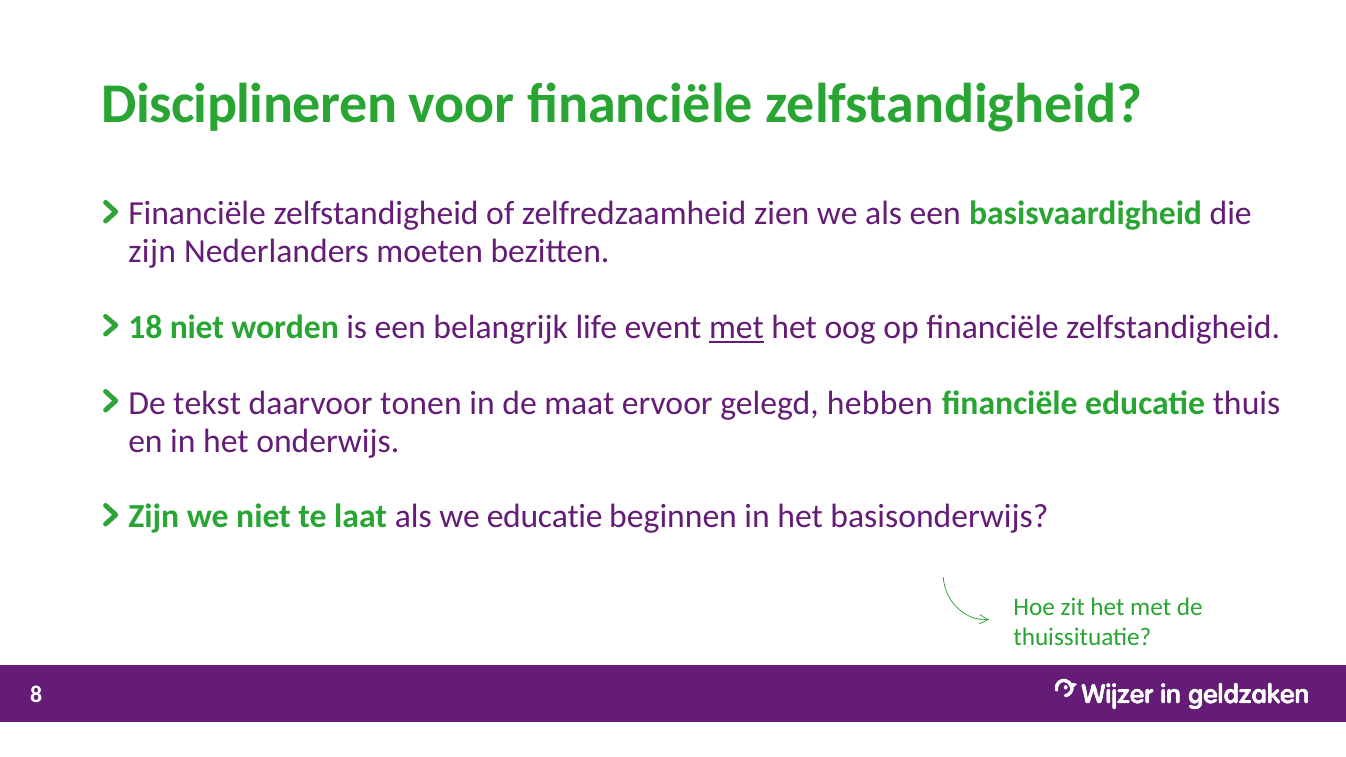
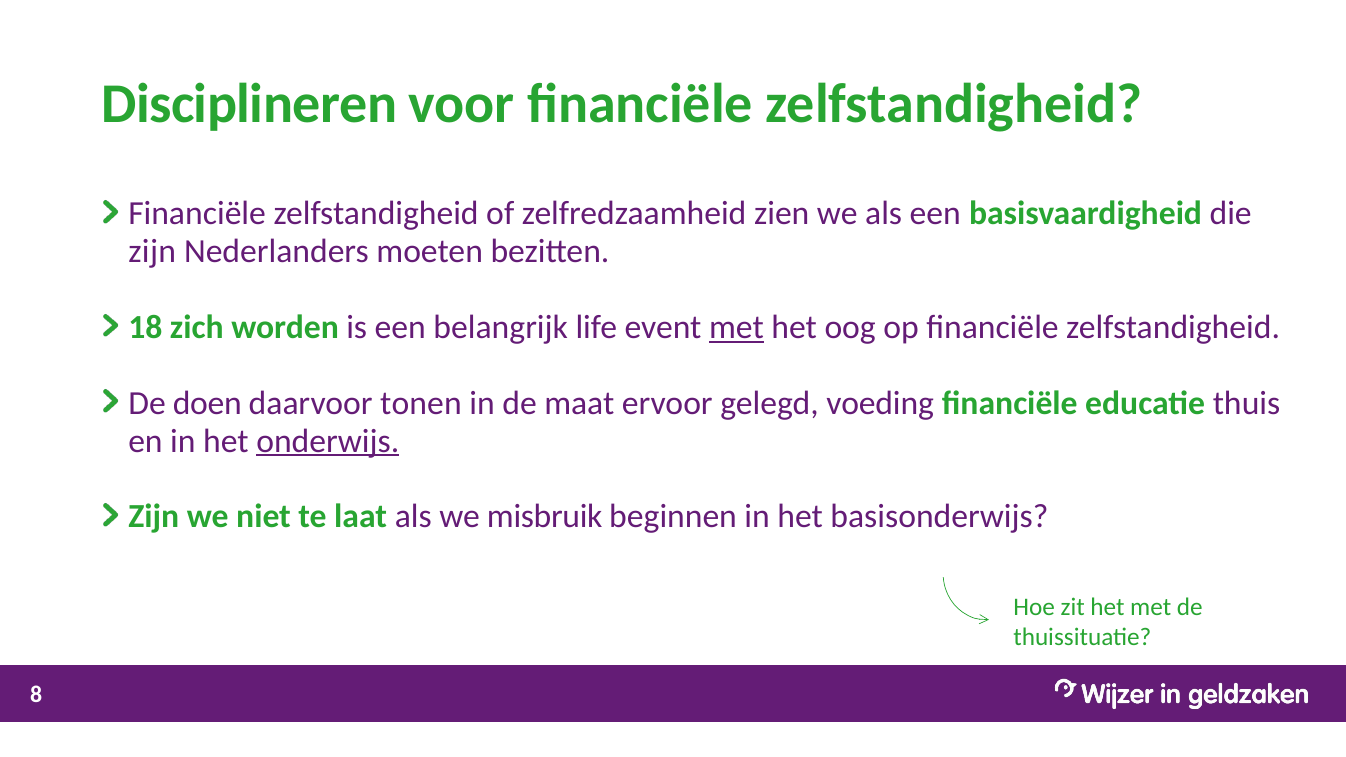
18 niet: niet -> zich (197, 327)
tekst: tekst -> doen (207, 403)
hebben: hebben -> voeding (880, 403)
onderwijs underline: none -> present (328, 441)
we educatie: educatie -> misbruik (545, 517)
